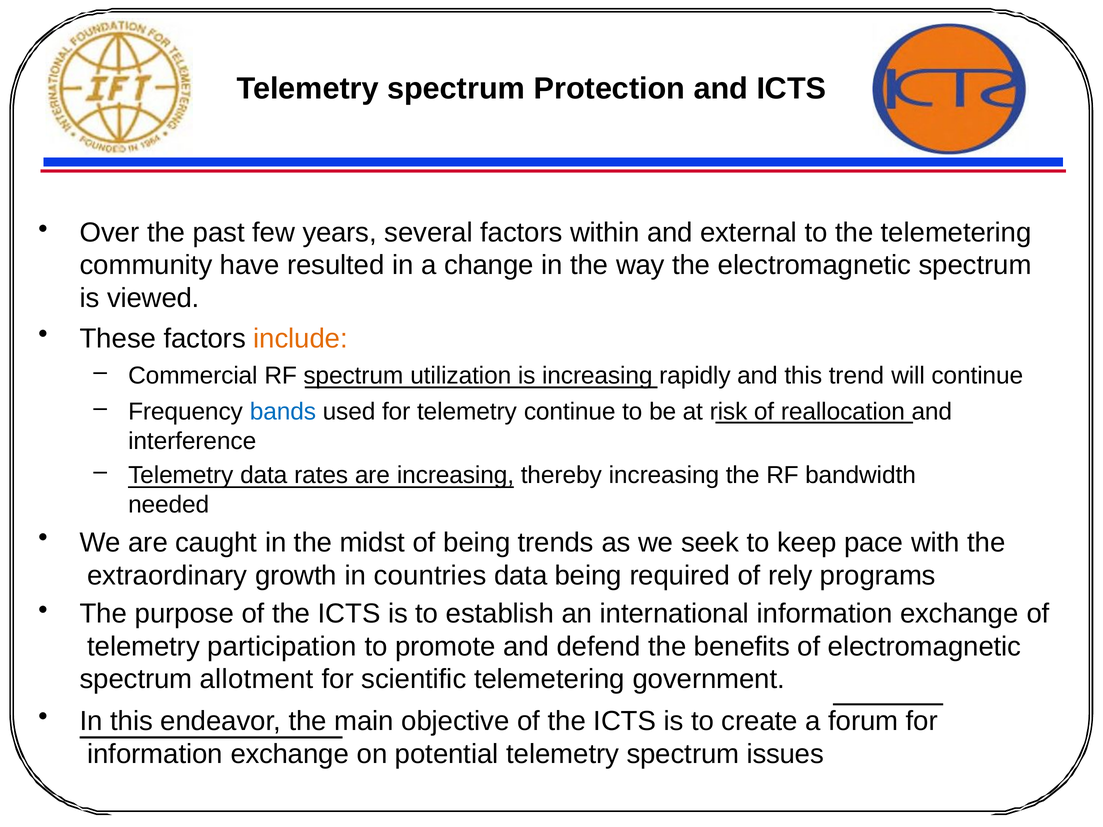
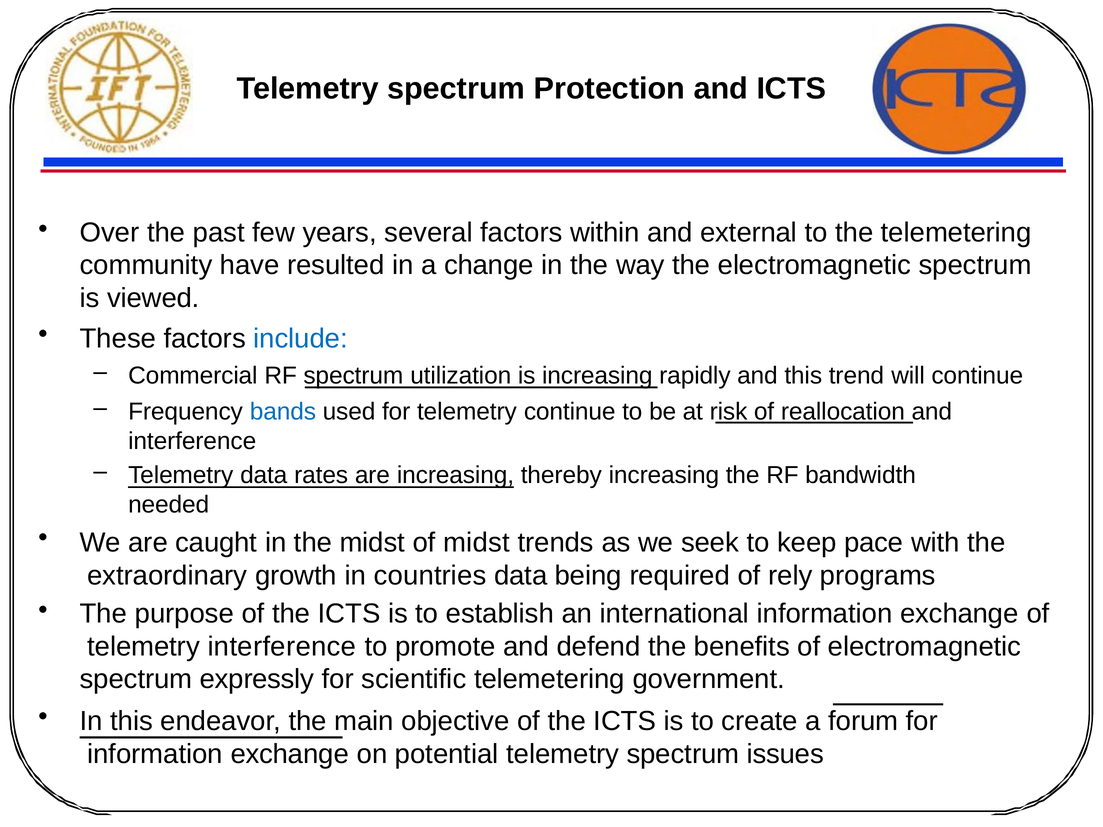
include colour: orange -> blue (301, 339)
of being: being -> midst (477, 543)
telemetry participation: participation -> interference (282, 647)
allotment: allotment -> expressly (257, 679)
